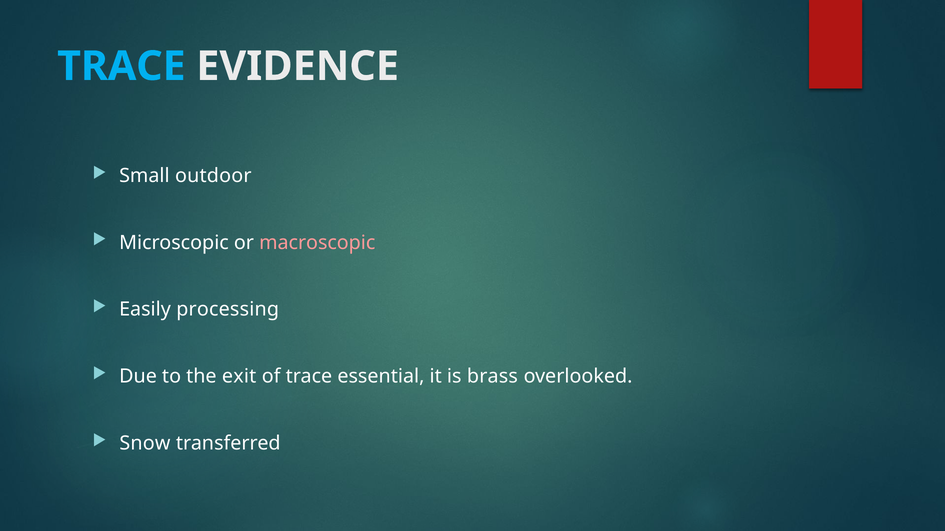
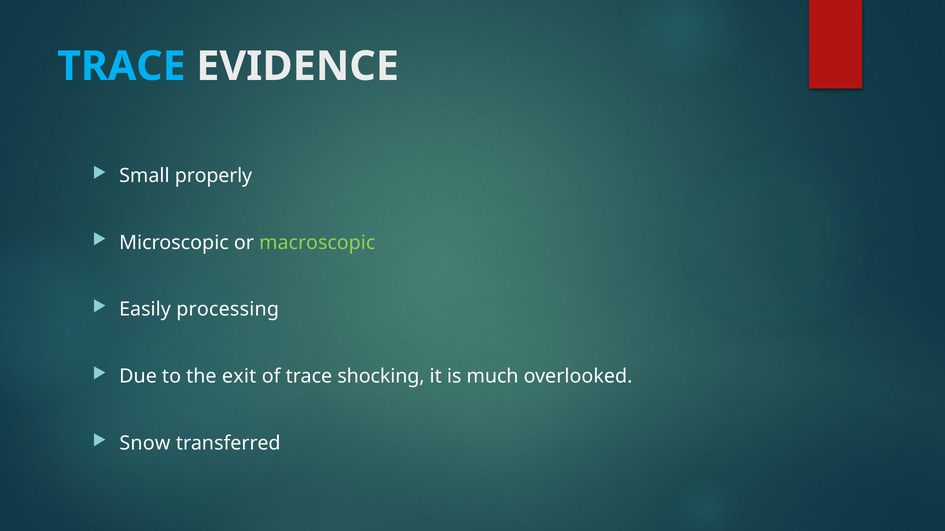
outdoor: outdoor -> properly (213, 176)
macroscopic colour: pink -> light green (317, 243)
essential: essential -> shocking (381, 377)
brass: brass -> much (493, 377)
